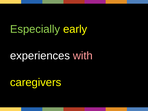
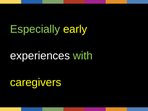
with colour: pink -> light green (83, 56)
